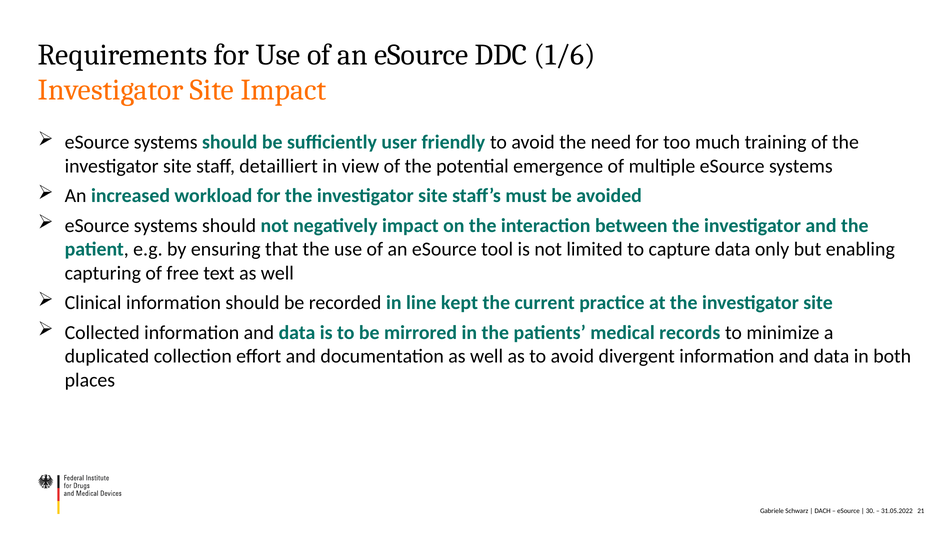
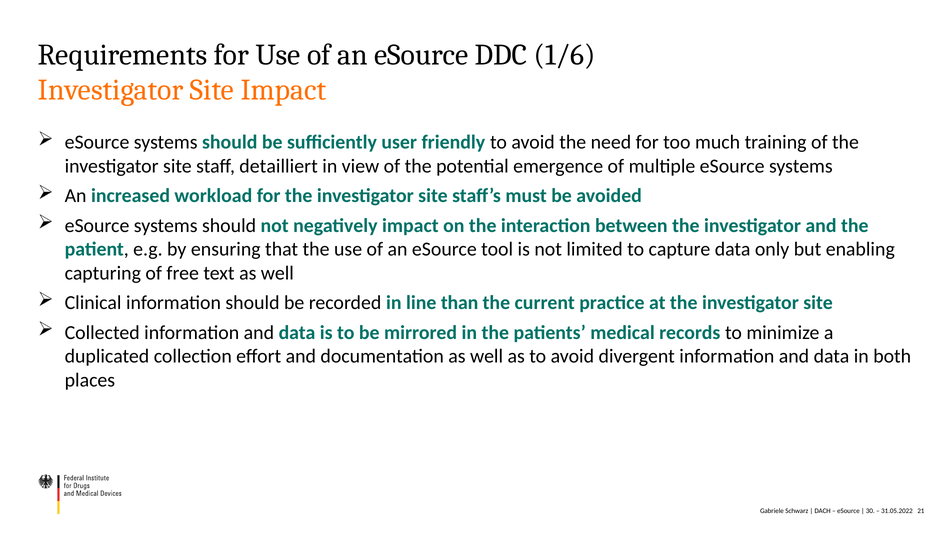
kept: kept -> than (460, 303)
